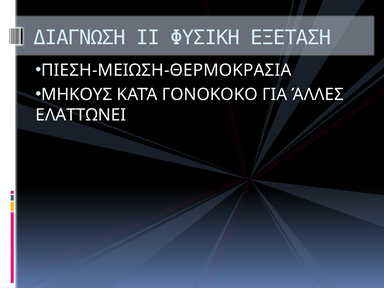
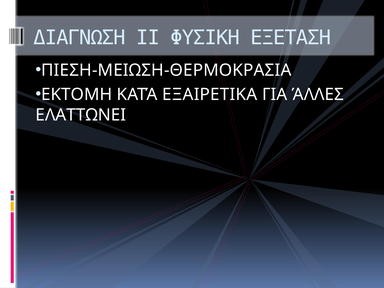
ΜΗΚΟΥΣ: ΜΗΚΟΥΣ -> ΕΚΤΟΜΗ (77, 94)
ΓΟΝΟΚΟΚΟ: ΓΟΝΟΚΟΚΟ -> ΕΞΑΙΡΕΤΙΚΑ (210, 94)
